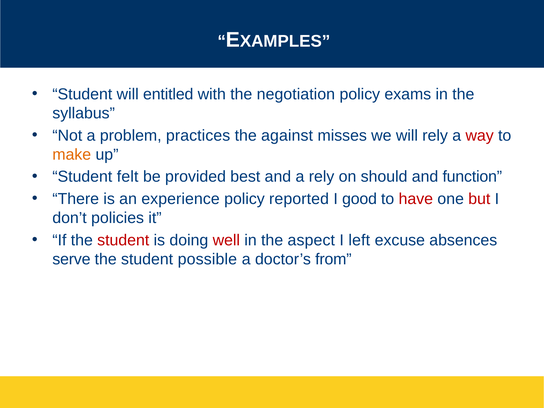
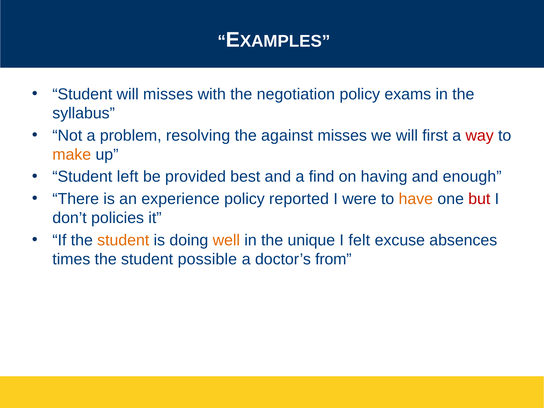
will entitled: entitled -> misses (168, 94)
practices: practices -> resolving (198, 135)
will rely: rely -> first (435, 135)
felt: felt -> left (128, 177)
a rely: rely -> find (322, 177)
should: should -> having (384, 177)
function: function -> enough (472, 177)
good: good -> were (359, 199)
have colour: red -> orange (416, 199)
student colour: red -> orange (123, 240)
well colour: red -> orange (226, 240)
aspect: aspect -> unique (311, 240)
left: left -> felt (359, 240)
serve: serve -> times (71, 259)
